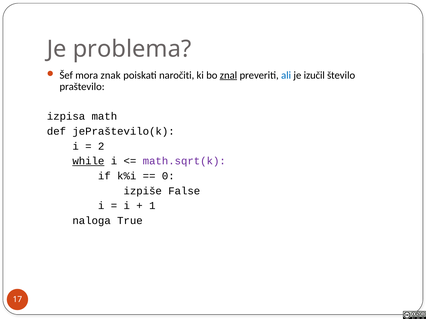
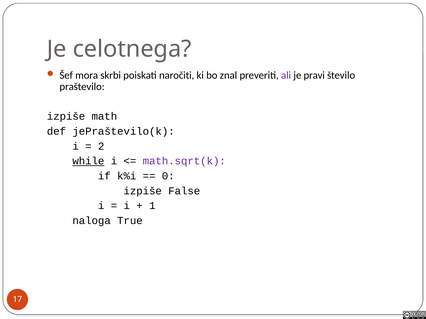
problema: problema -> celotnega (132, 49)
znak: znak -> skrbi (111, 75)
znal underline: present -> none (228, 75)
ali colour: blue -> purple (286, 75)
izučil: izučil -> pravi (314, 75)
izpisa: izpisa -> izpiše (66, 117)
